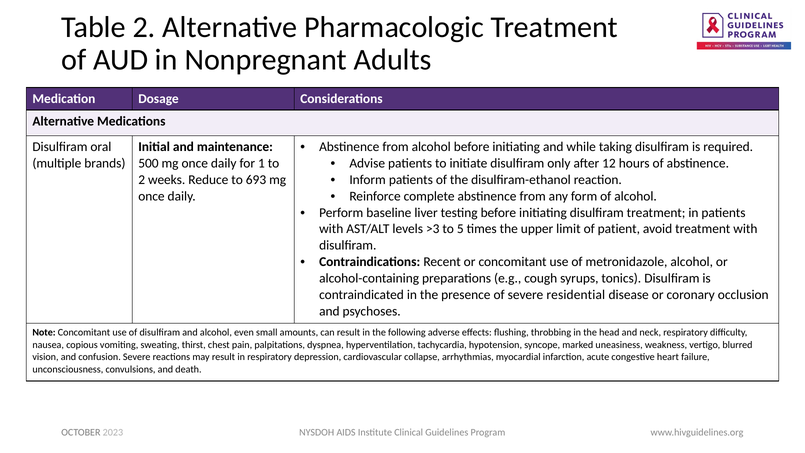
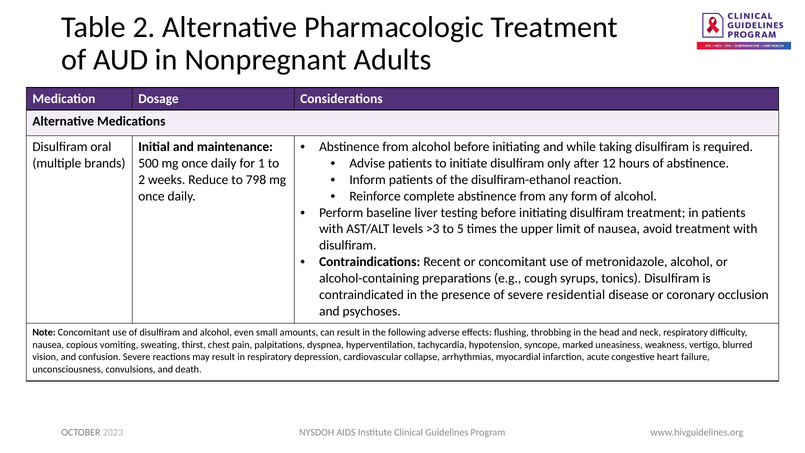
693: 693 -> 798 (256, 180)
of patient: patient -> nausea (619, 229)
